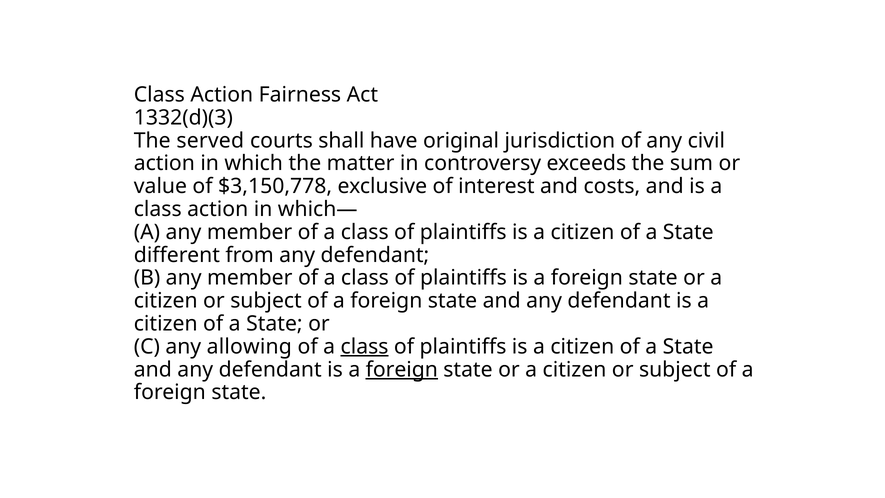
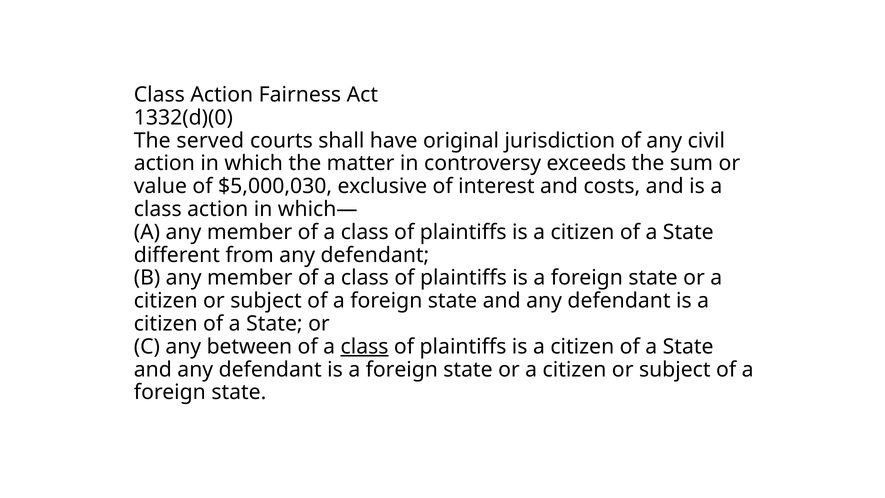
1332(d)(3: 1332(d)(3 -> 1332(d)(0 (183, 118)
$3,150,778: $3,150,778 -> $5,000,030 (275, 186)
allowing: allowing -> between (249, 347)
foreign underline: present -> none (402, 369)
